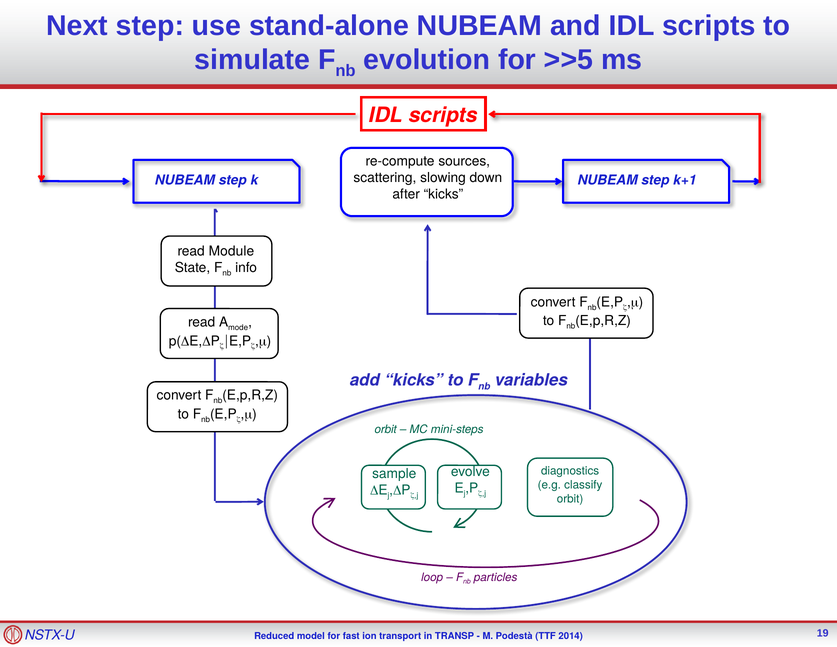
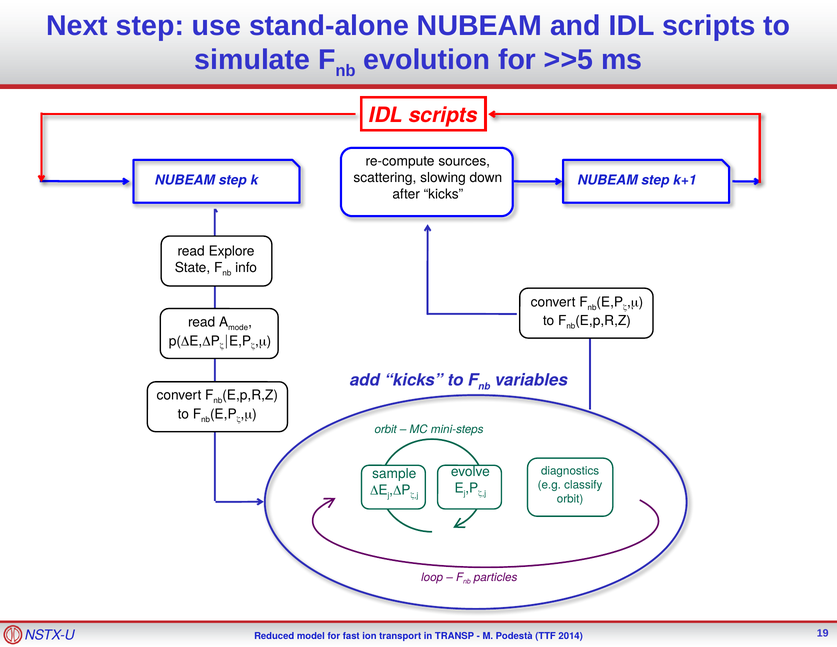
Module: Module -> Explore (232, 251)
